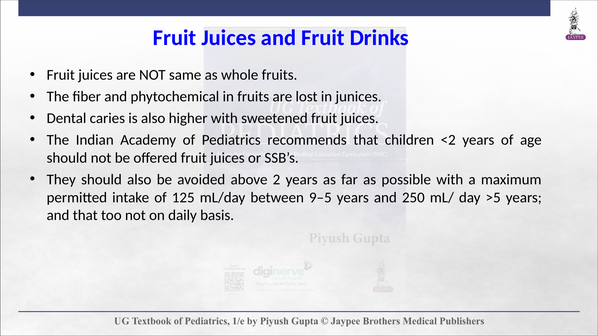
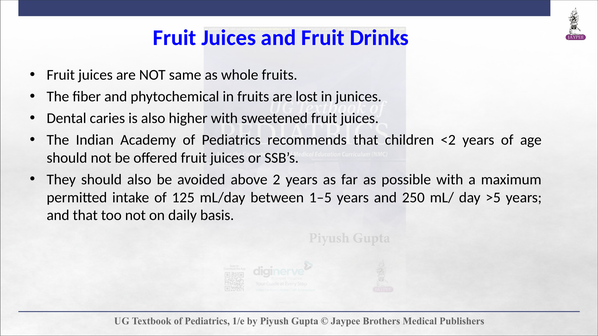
9–5: 9–5 -> 1–5 (320, 198)
